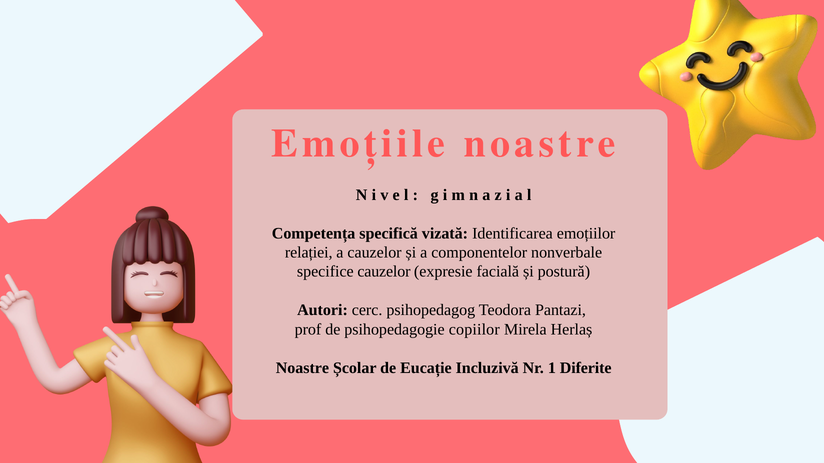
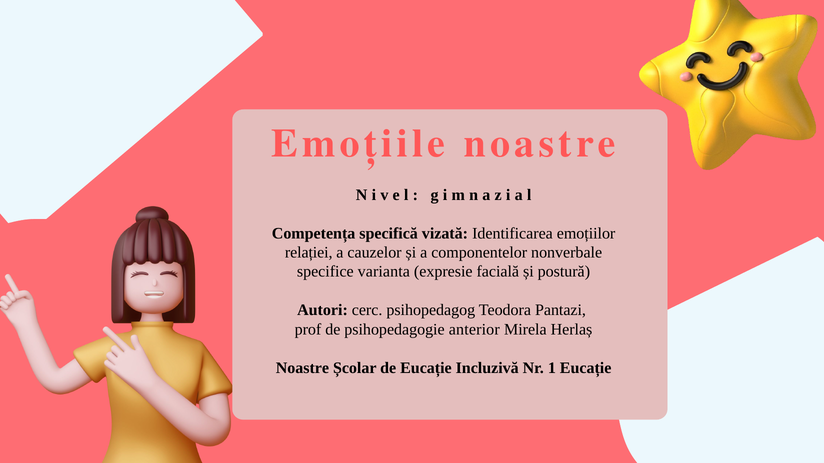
specifice cauzelor: cauzelor -> varianta (384, 272)
copiilor: copiilor -> anterior (474, 330)
1 Diferite: Diferite -> Eucație (586, 368)
